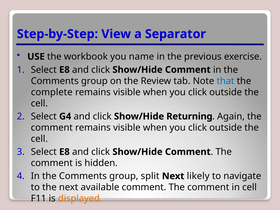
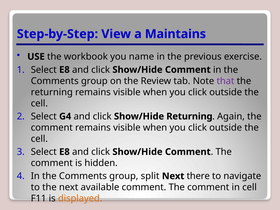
Separator: Separator -> Maintains (175, 34)
that colour: blue -> purple (225, 81)
complete: complete -> returning (52, 92)
likely: likely -> there (198, 176)
